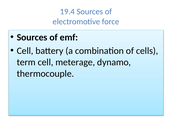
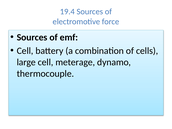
term: term -> large (26, 62)
